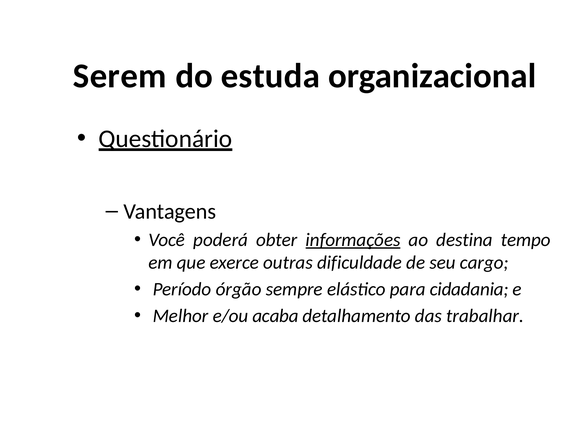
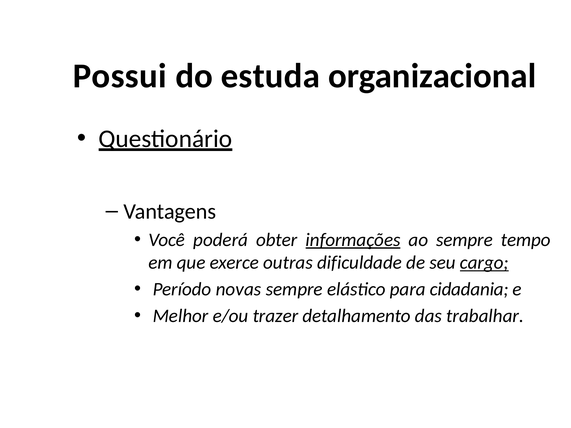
Serem: Serem -> Possui (120, 76)
ao destina: destina -> sempre (465, 240)
cargo underline: none -> present (484, 263)
órgão: órgão -> novas (239, 289)
acaba: acaba -> trazer (275, 316)
